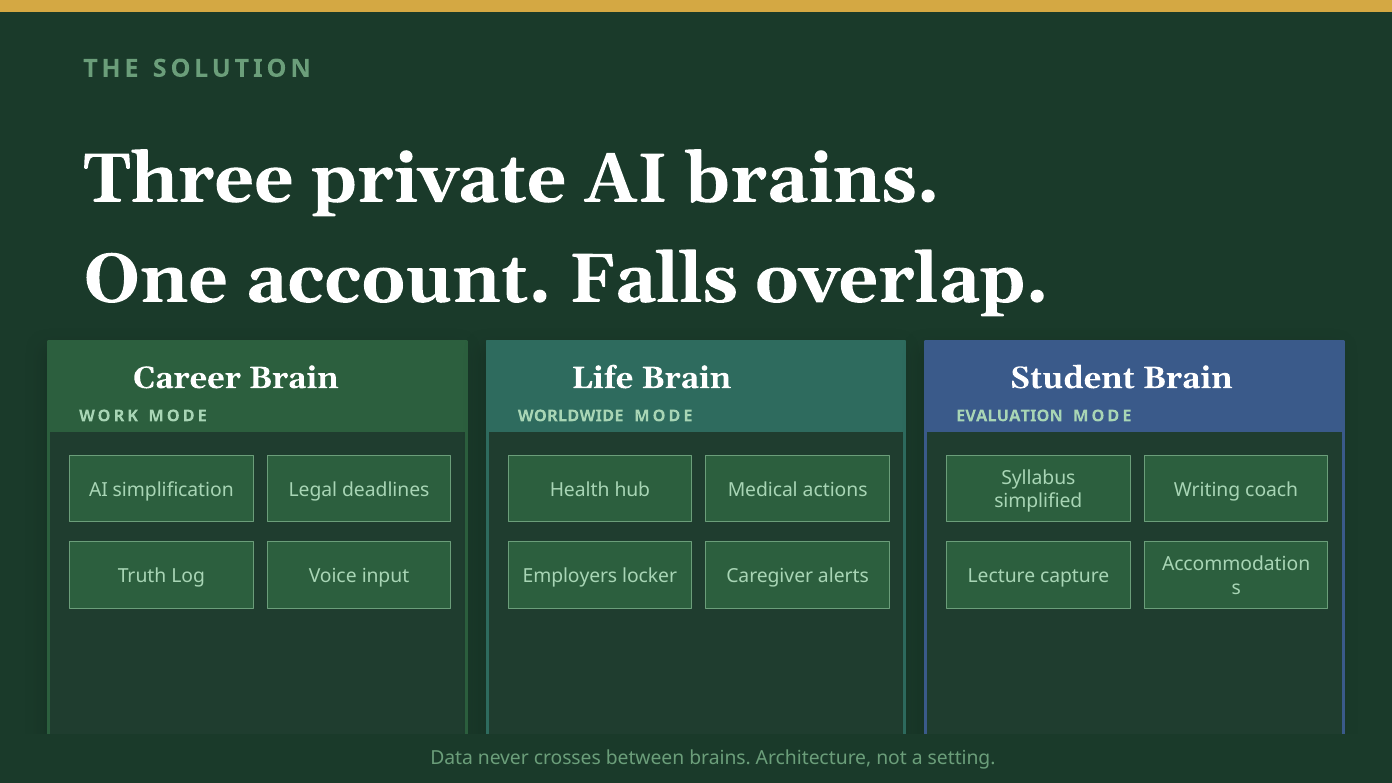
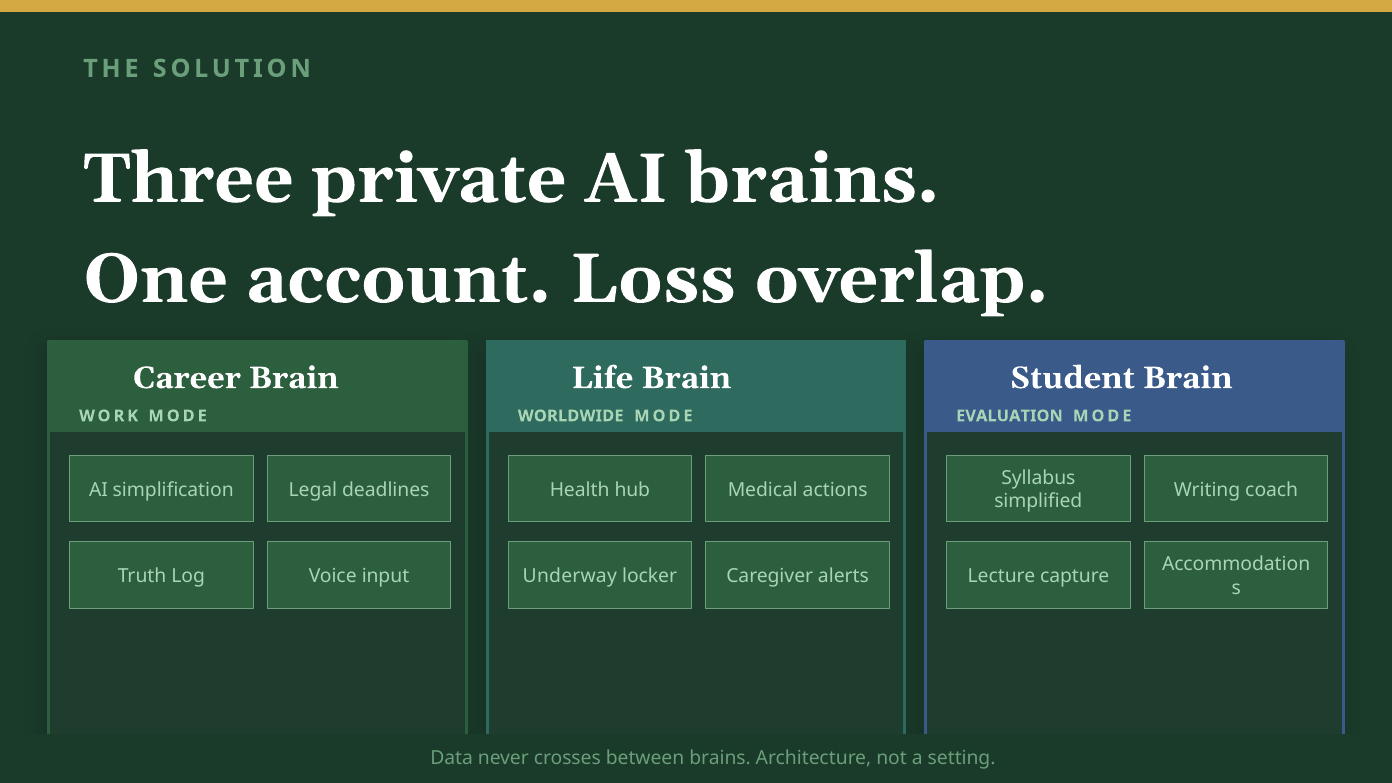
Falls: Falls -> Loss (653, 279)
Employers: Employers -> Underway (570, 576)
